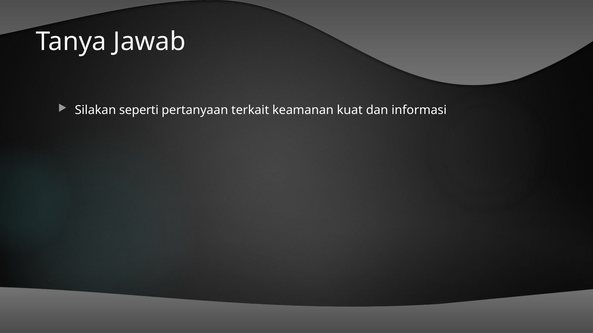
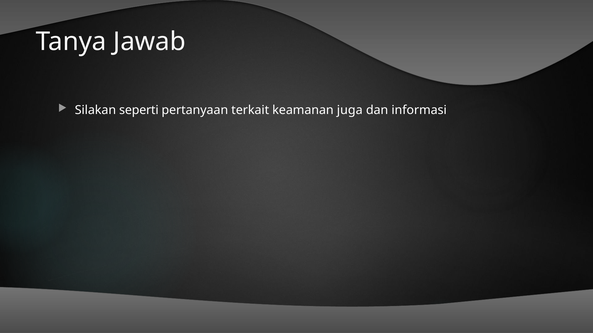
kuat: kuat -> juga (350, 110)
